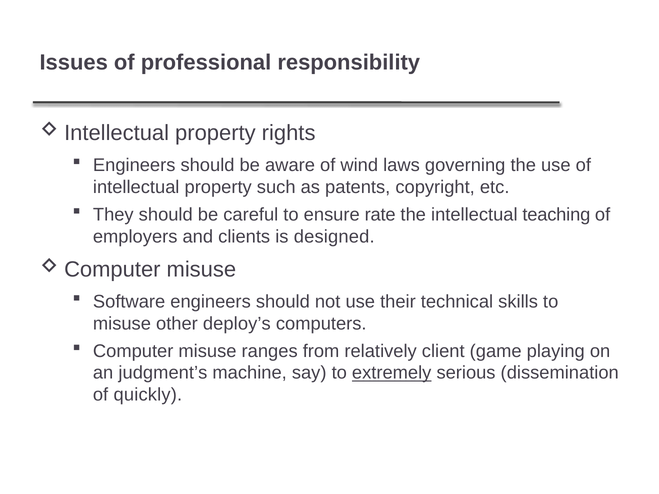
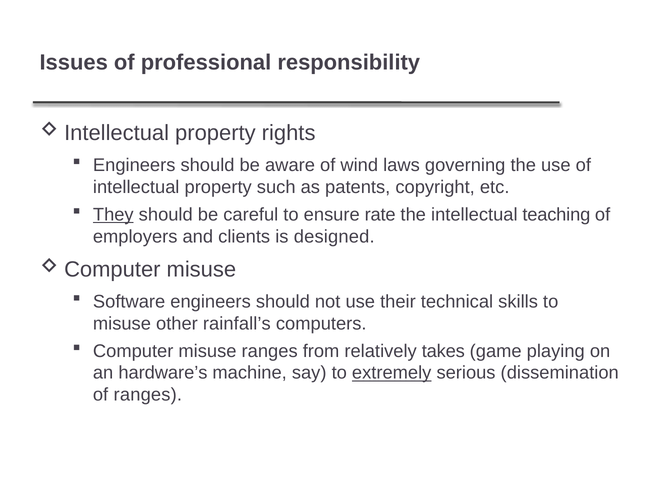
They underline: none -> present (113, 215)
deploy’s: deploy’s -> rainfall’s (237, 324)
client: client -> takes (443, 351)
judgment’s: judgment’s -> hardware’s (163, 373)
of quickly: quickly -> ranges (148, 395)
